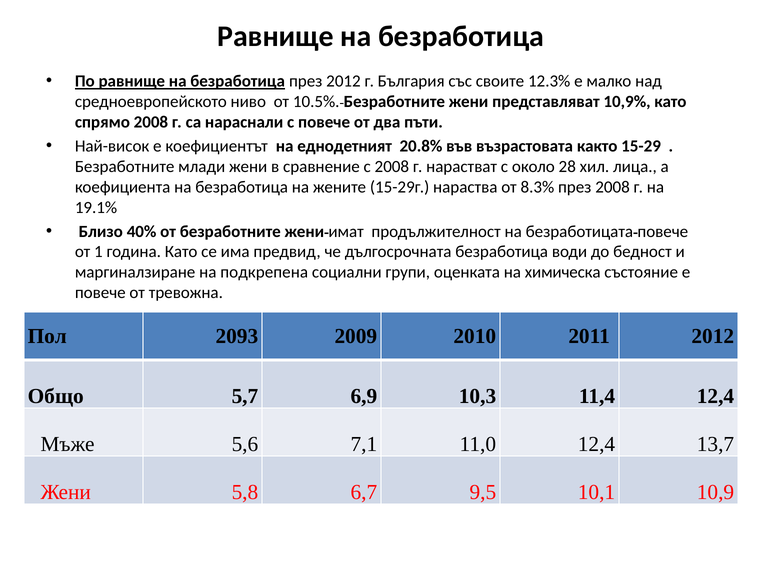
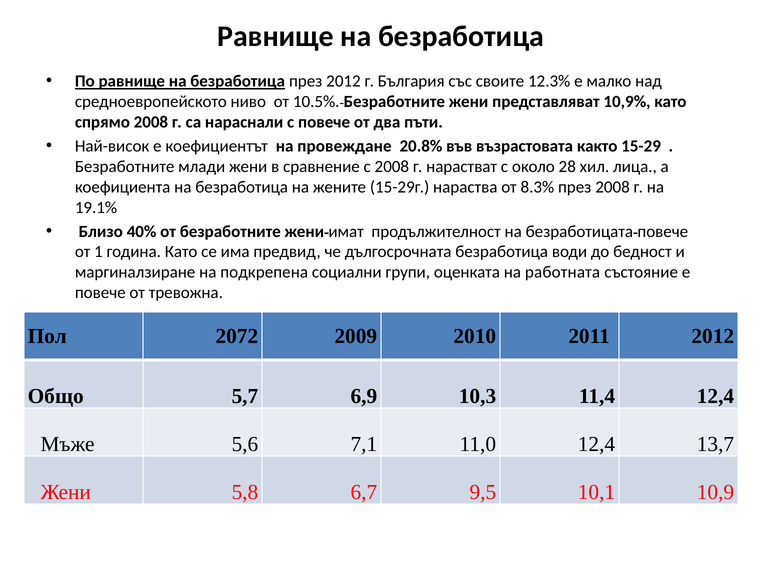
еднодетният: еднодетният -> провеждане (344, 146)
химическа: химическа -> работната (563, 272)
2093: 2093 -> 2072 (237, 336)
